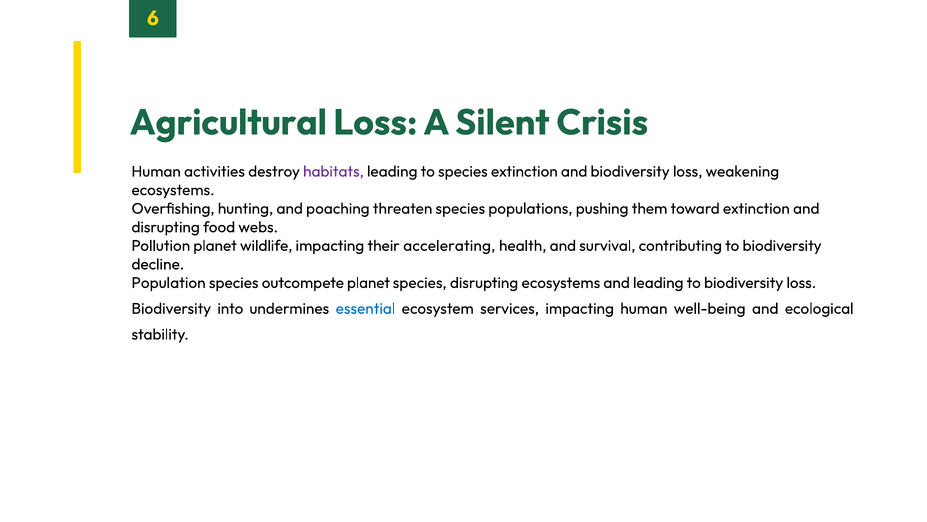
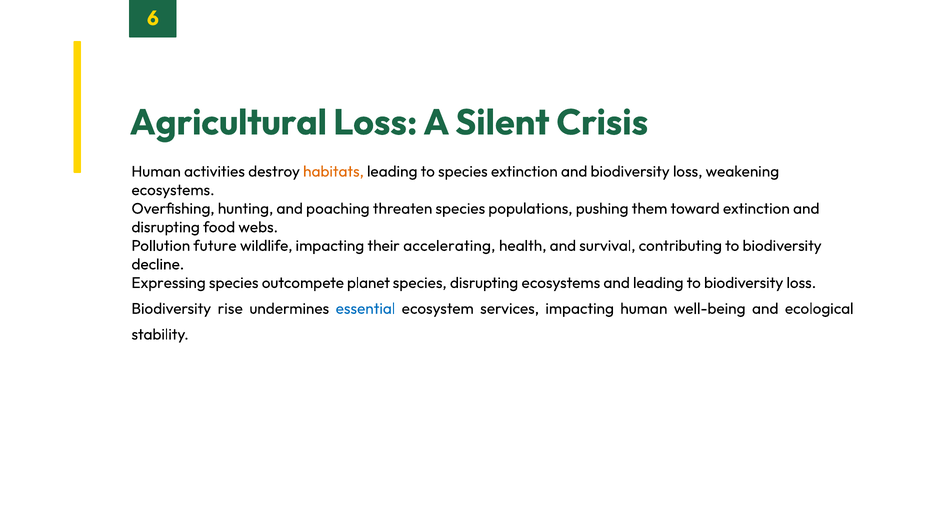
habitats colour: purple -> orange (333, 171)
Pollution planet: planet -> future (215, 245)
Population: Population -> Expressing (169, 283)
into: into -> rise (230, 308)
